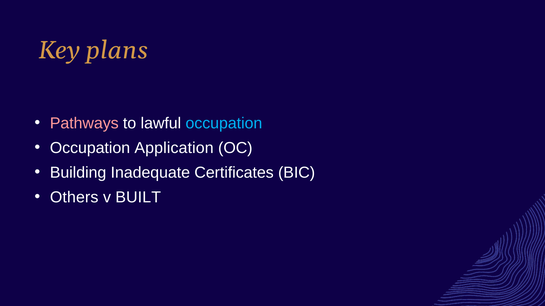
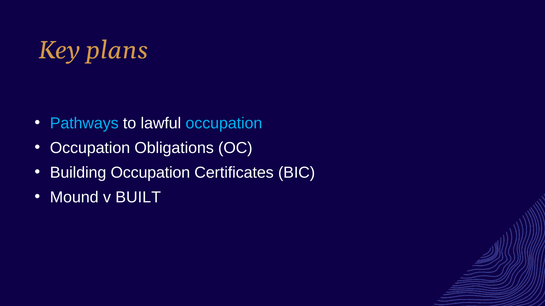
Pathways colour: pink -> light blue (84, 123)
Application: Application -> Obligations (174, 148)
Building Inadequate: Inadequate -> Occupation (150, 173)
Others: Others -> Mound (74, 198)
